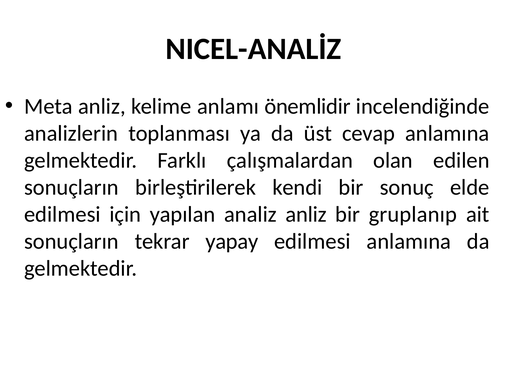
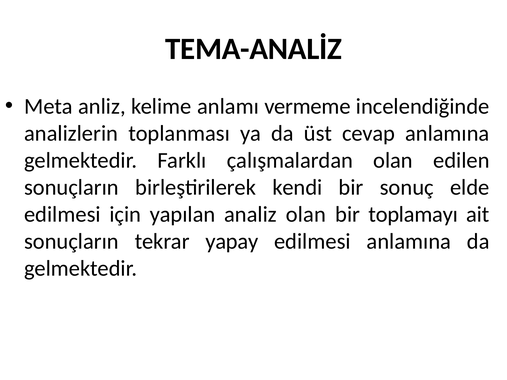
NICEL-ANALİZ: NICEL-ANALİZ -> TEMA-ANALİZ (254, 49)
önemlidir: önemlidir -> vermeme (307, 106)
analiz anliz: anliz -> olan (306, 215)
gruplanıp: gruplanıp -> toplamayı (413, 215)
